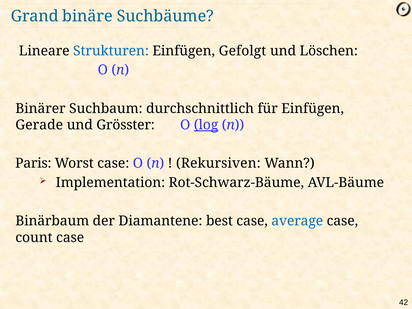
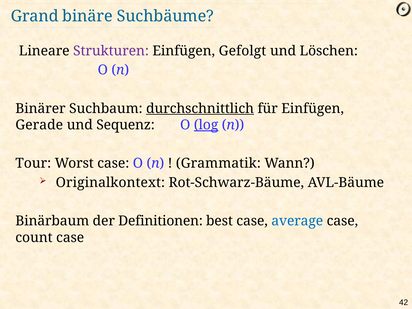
Strukturen colour: blue -> purple (111, 51)
durchschnittlich underline: none -> present (200, 108)
Grösster: Grösster -> Sequenz (126, 125)
Paris: Paris -> Tour (33, 163)
Rekursiven: Rekursiven -> Grammatik (218, 163)
Implementation: Implementation -> Originalkontext (110, 183)
Diamantene: Diamantene -> Definitionen (161, 221)
